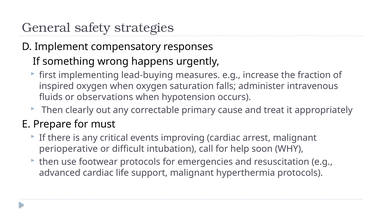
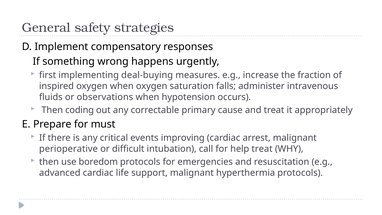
lead-buying: lead-buying -> deal-buying (147, 75)
clearly: clearly -> coding (80, 110)
help soon: soon -> treat (262, 149)
footwear: footwear -> boredom (98, 162)
